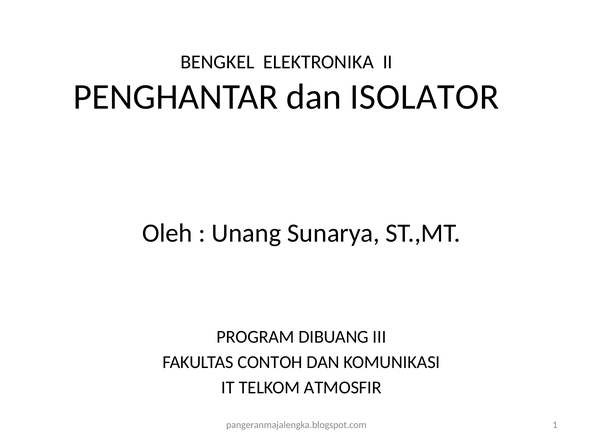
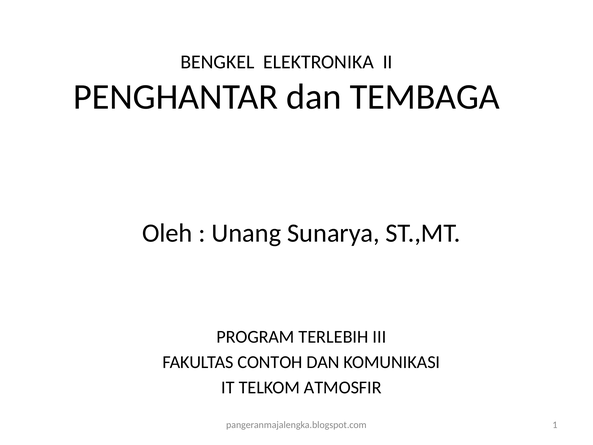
ISOLATOR: ISOLATOR -> TEMBAGA (425, 97)
DIBUANG: DIBUANG -> TERLEBIH (334, 337)
